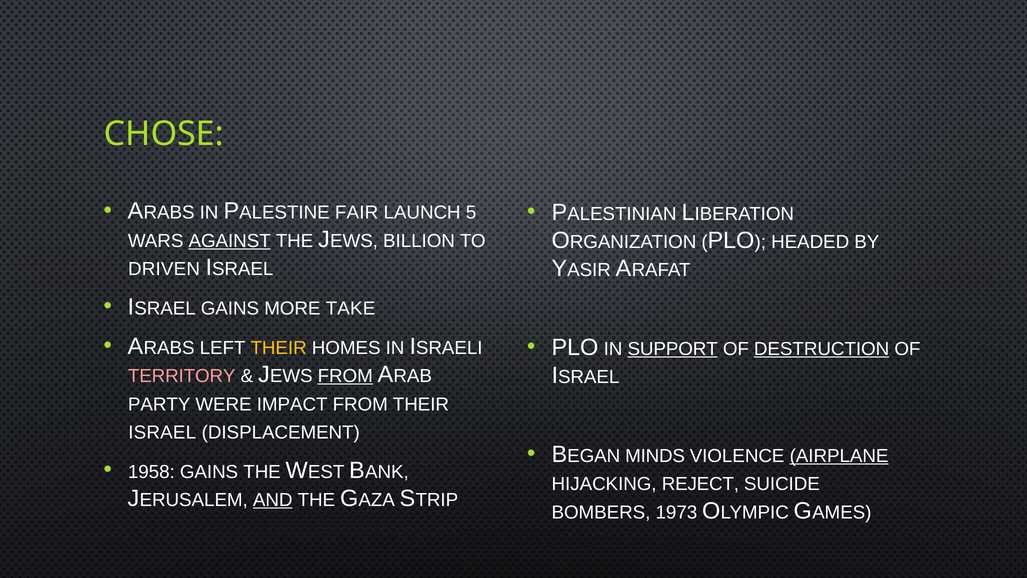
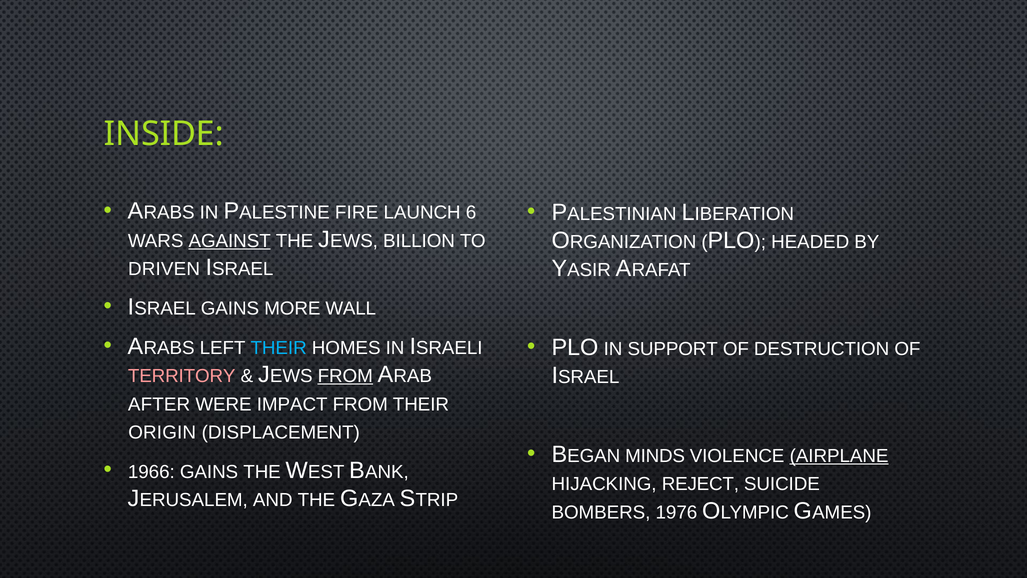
CHOSE: CHOSE -> INSIDE (164, 134)
FAIR: FAIR -> FIRE (357, 213)
5: 5 -> 6 (471, 213)
TAKE: TAKE -> WALL (351, 308)
THEIR colour: yellow -> light blue (279, 348)
SUPPORT underline: present -> none (673, 349)
DESTRUCTION underline: present -> none (822, 349)
PARTY: PARTY -> AFTER (159, 404)
ISRAEL: ISRAEL -> ORIGIN (162, 432)
1958: 1958 -> 1966 (151, 472)
AND underline: present -> none (273, 500)
1973: 1973 -> 1976 (676, 512)
